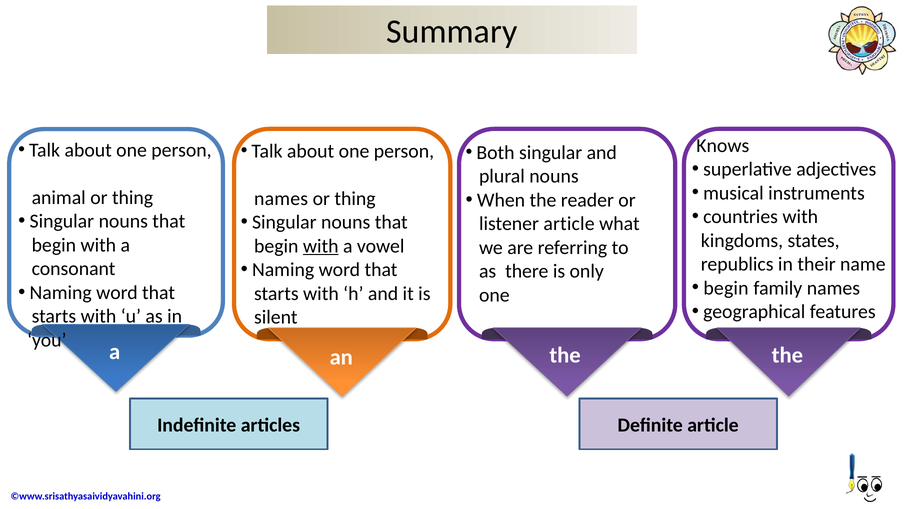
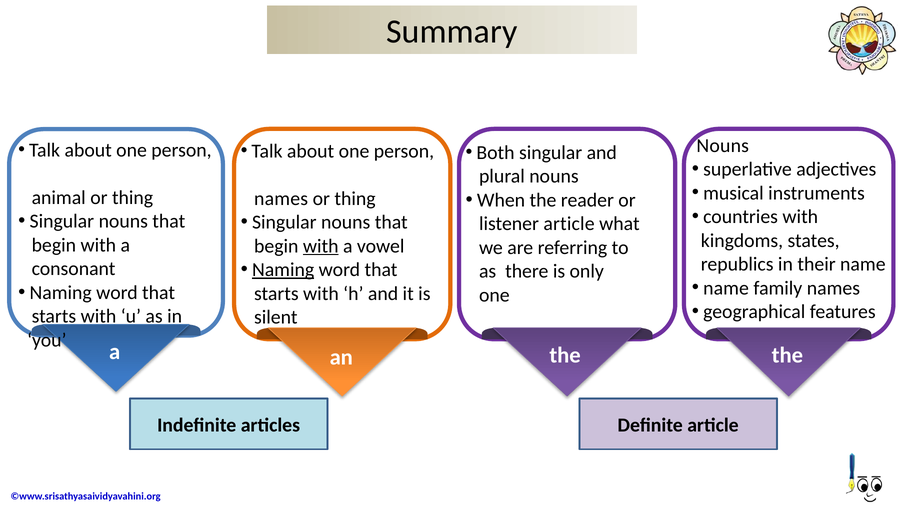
Knows: Knows -> Nouns (723, 145)
Naming underline: none -> present (283, 270)
begin: begin -> name (726, 288)
